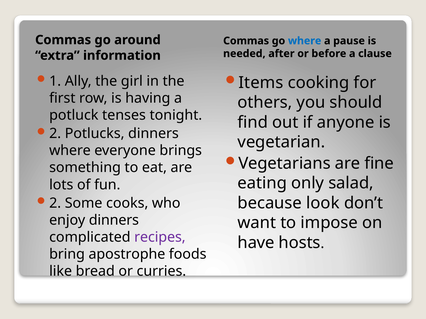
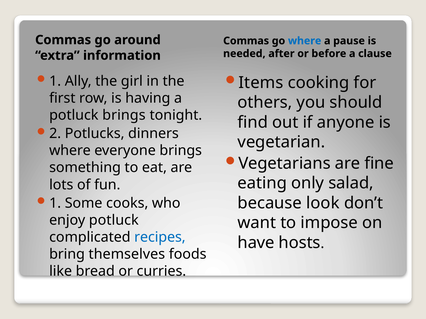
potluck tenses: tenses -> brings (124, 115)
2: 2 -> 1 (55, 203)
enjoy dinners: dinners -> potluck (114, 221)
recipes colour: purple -> blue (160, 238)
apostrophe: apostrophe -> themselves (127, 255)
